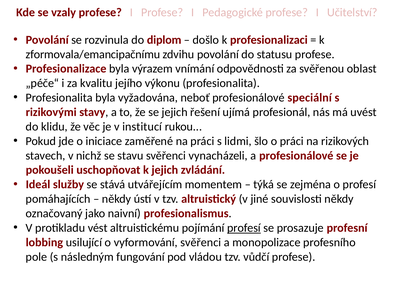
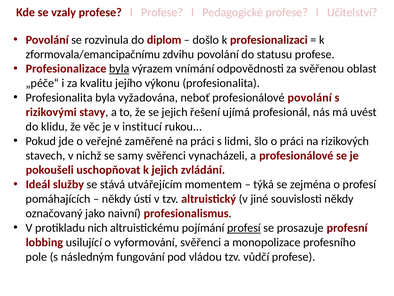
byla underline: none -> present (119, 69)
profesionálové speciální: speciální -> povolání (310, 98)
iniciace: iniciace -> veřejné (104, 141)
stavu: stavu -> samy (130, 155)
vést: vést -> nich (98, 227)
